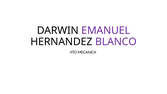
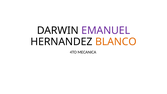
BLANCO colour: purple -> orange (116, 42)
